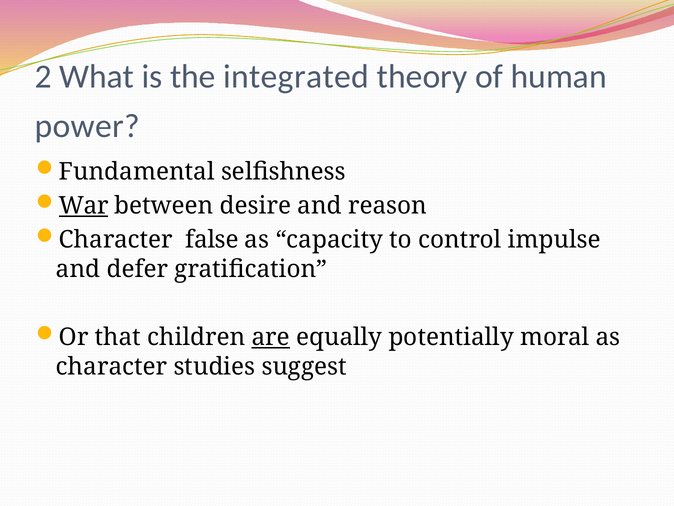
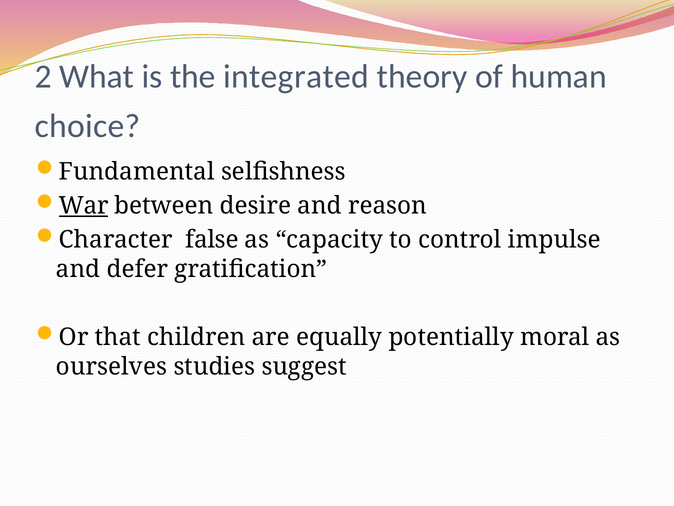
power: power -> choice (87, 126)
are underline: present -> none (271, 337)
character: character -> ourselves (112, 366)
